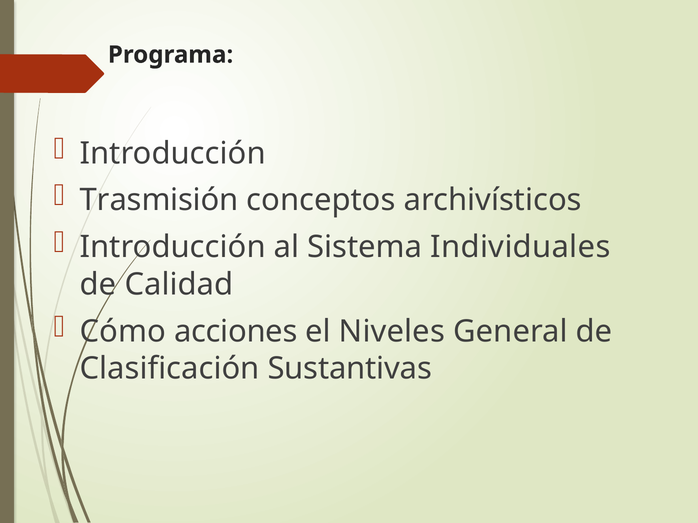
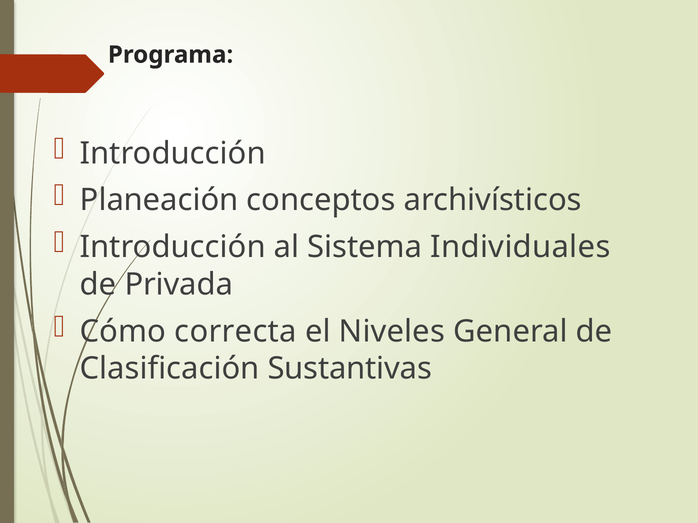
Trasmisión: Trasmisión -> Planeación (159, 200)
Calidad: Calidad -> Privada (179, 285)
acciones: acciones -> correcta (236, 332)
